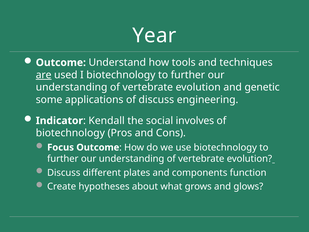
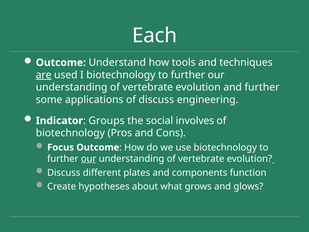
Year: Year -> Each (155, 35)
and genetic: genetic -> further (262, 87)
Kendall: Kendall -> Groups (107, 121)
our underline: none -> present (89, 159)
